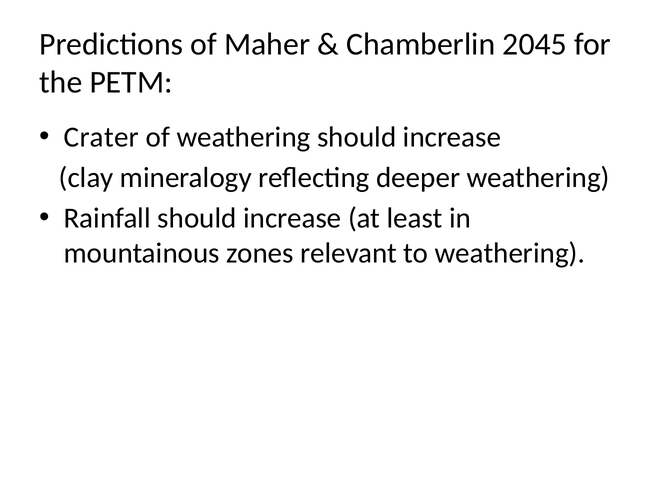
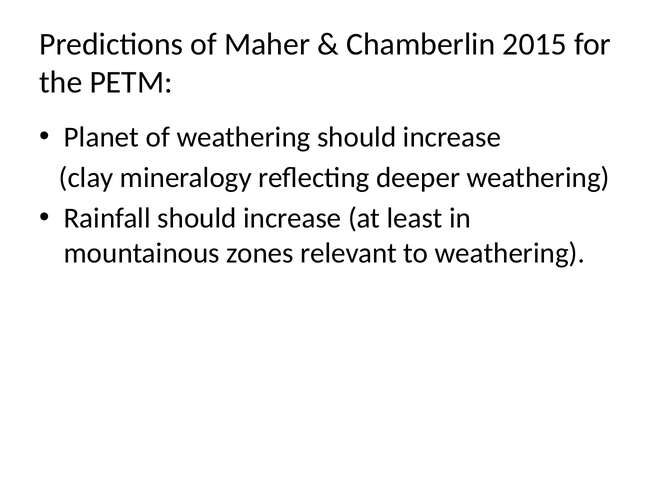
2045: 2045 -> 2015 (535, 44)
Crater: Crater -> Planet (101, 137)
